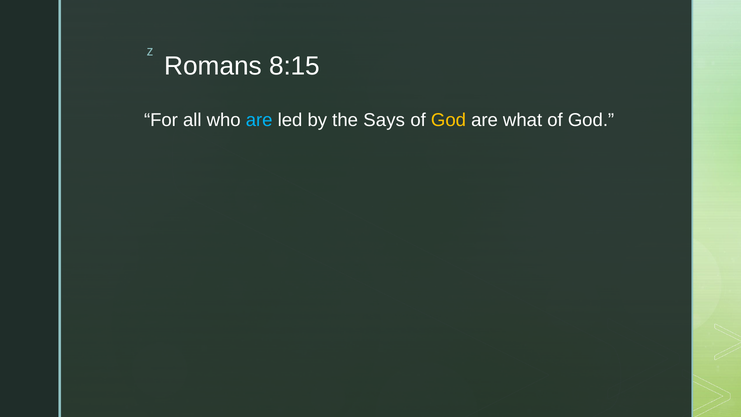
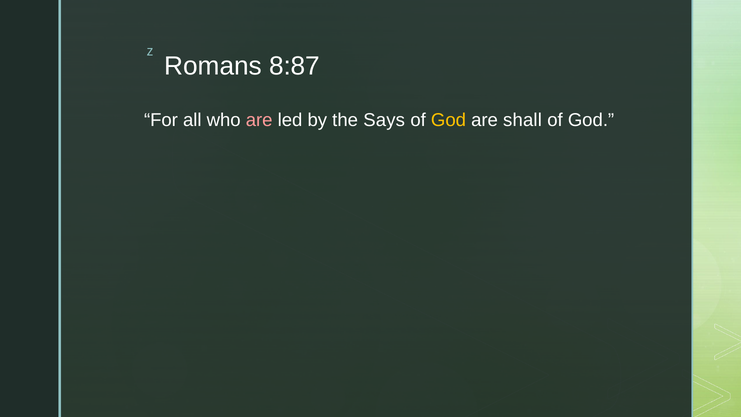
8:15: 8:15 -> 8:87 (295, 66)
are colour: light blue -> pink (259, 120)
what: what -> shall (522, 120)
